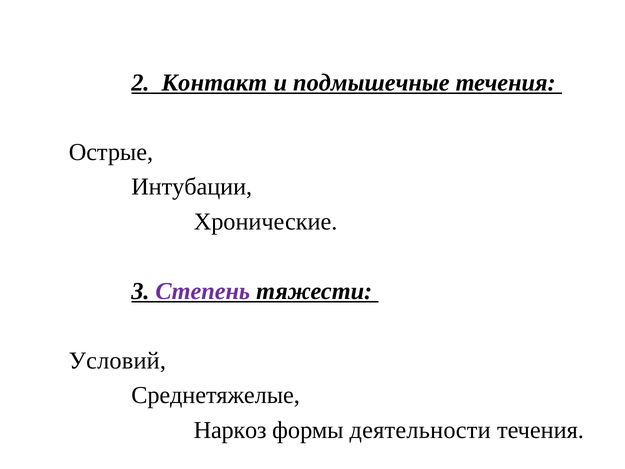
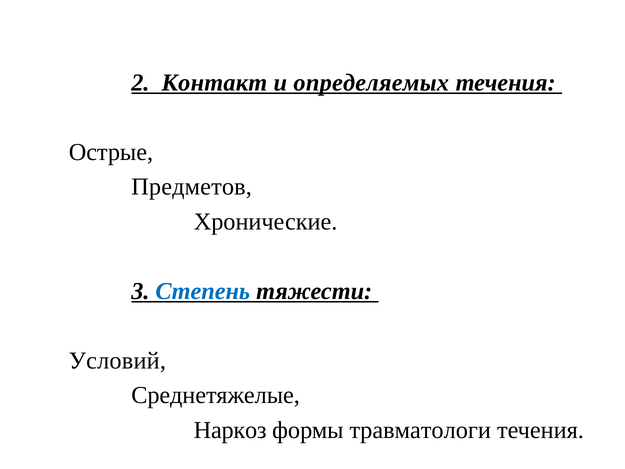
подмышечные: подмышечные -> определяемых (371, 83)
Интубации: Интубации -> Предметов (192, 187)
Степень colour: purple -> blue (203, 291)
деятельности: деятельности -> травматологи (420, 430)
